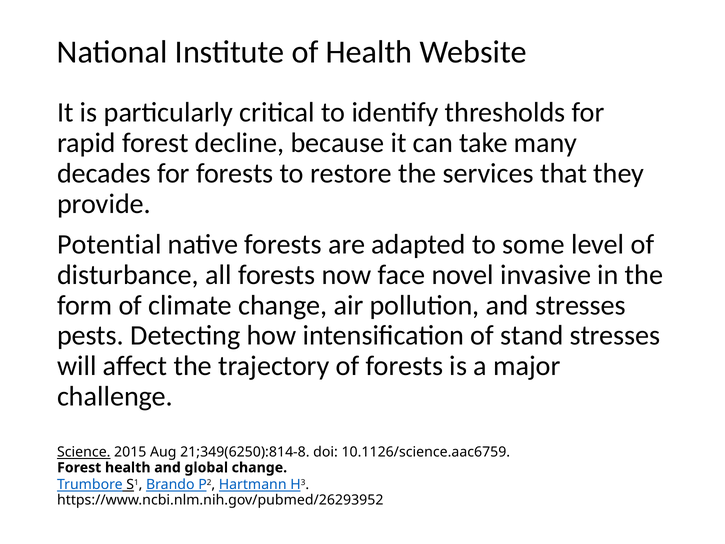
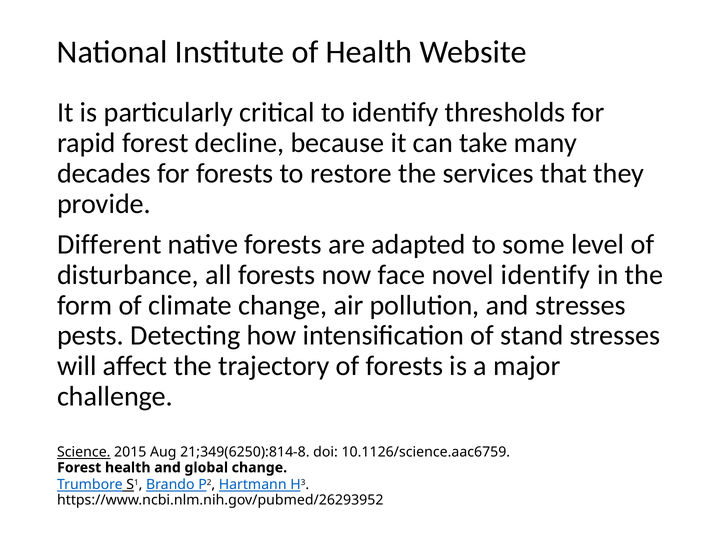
Potential: Potential -> Different (109, 244)
novel invasive: invasive -> identify (545, 275)
